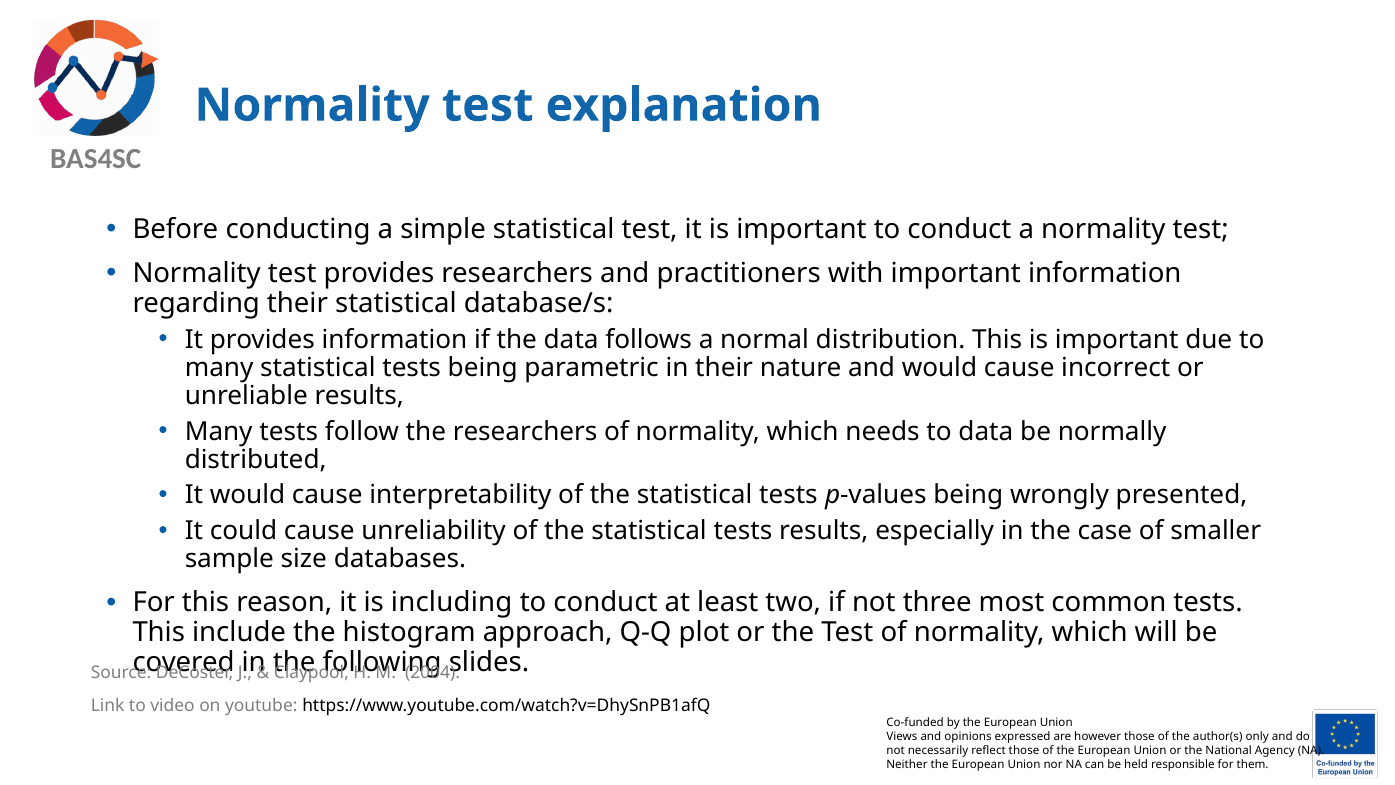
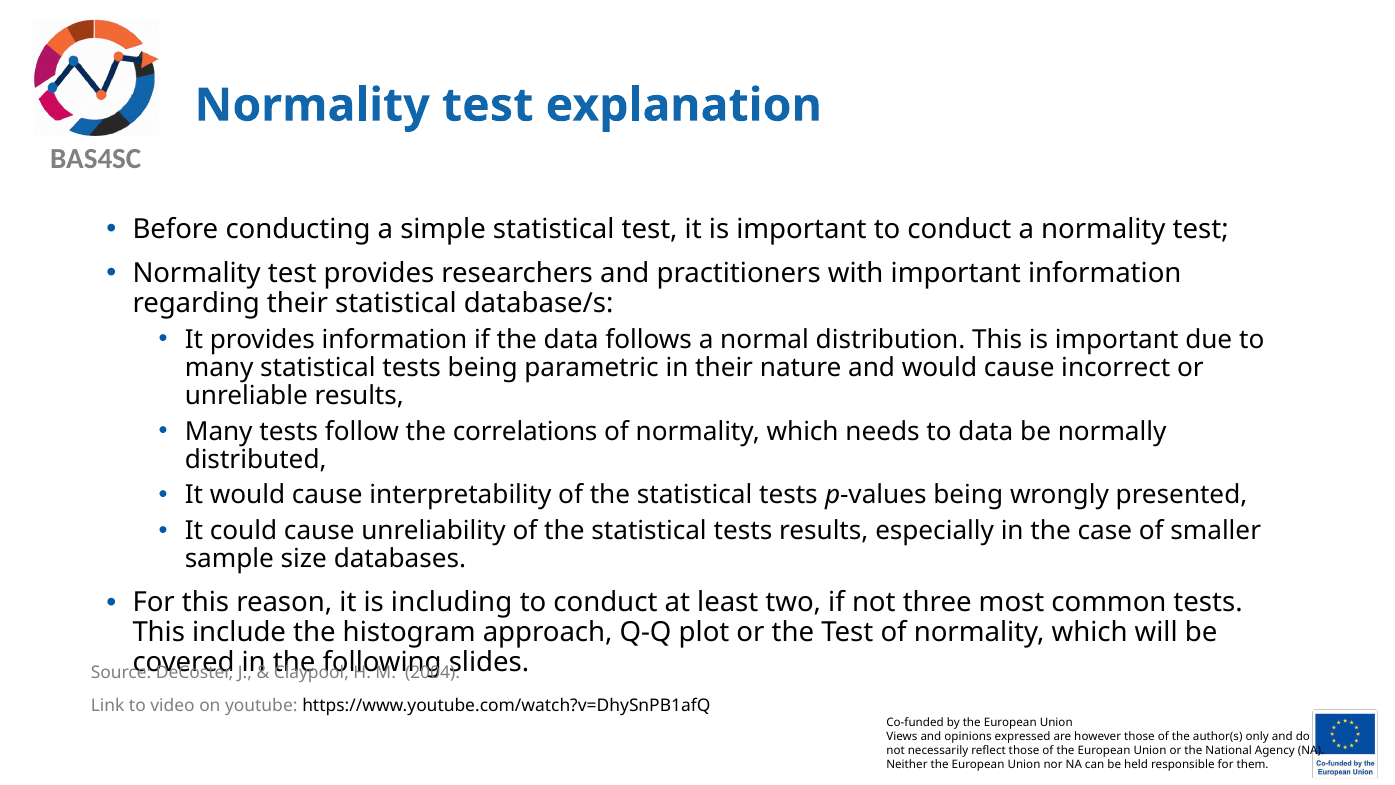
the researchers: researchers -> correlations (525, 431)
